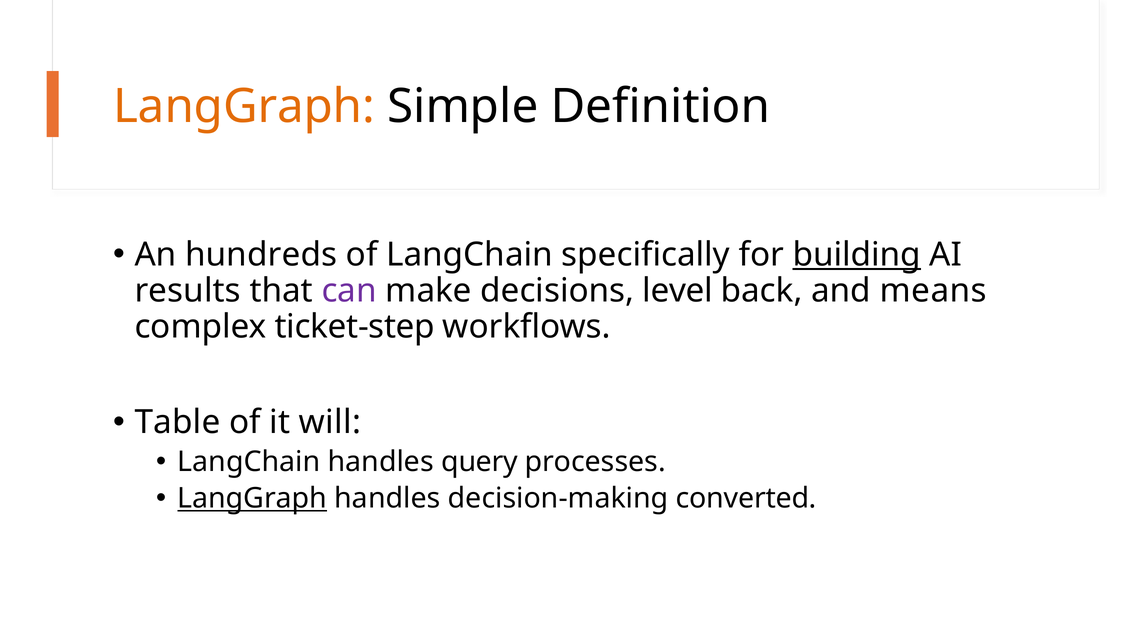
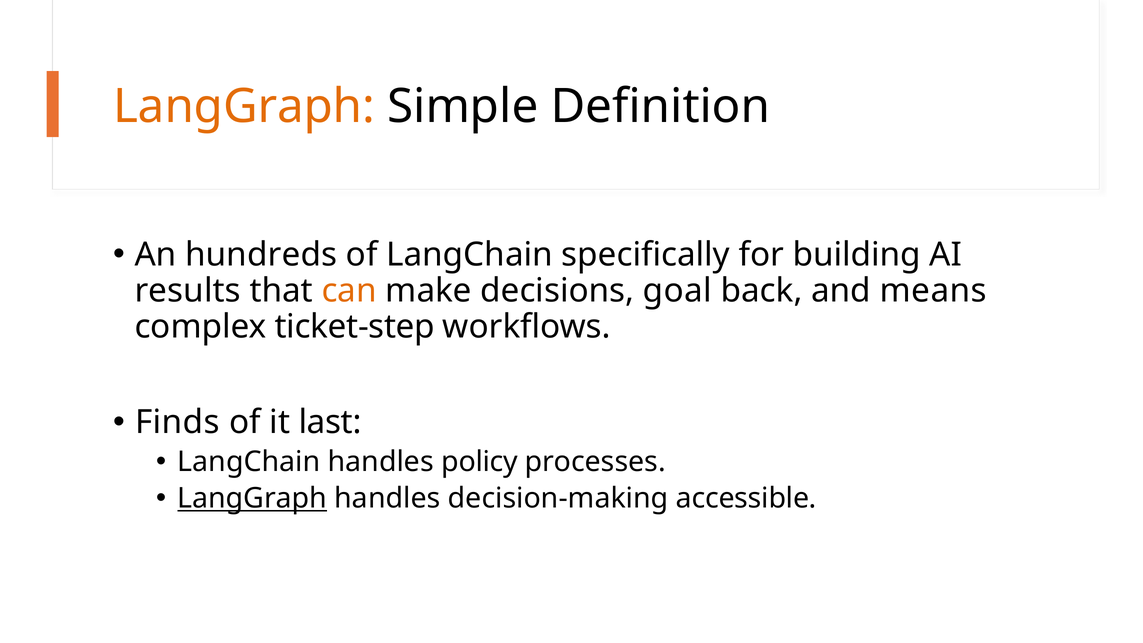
building underline: present -> none (857, 255)
can colour: purple -> orange (349, 291)
level: level -> goal (677, 291)
Table: Table -> Finds (177, 422)
will: will -> last (330, 422)
query: query -> policy (480, 462)
converted: converted -> accessible (746, 498)
